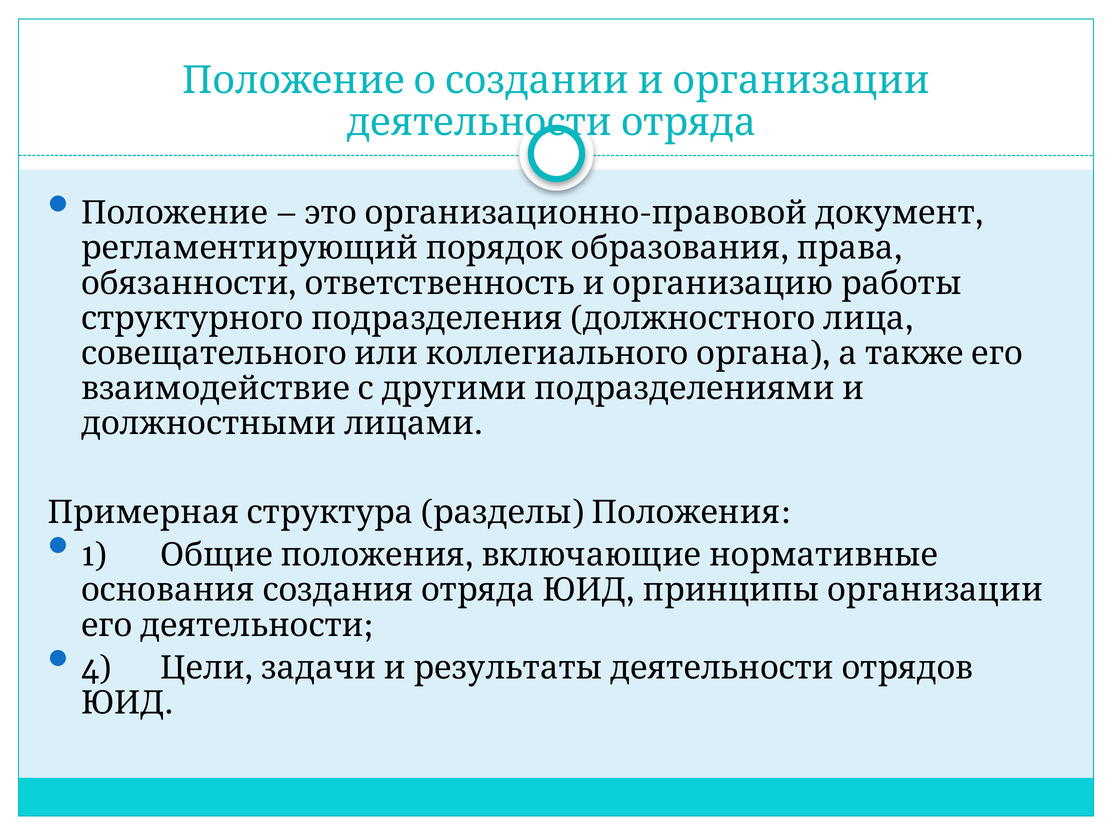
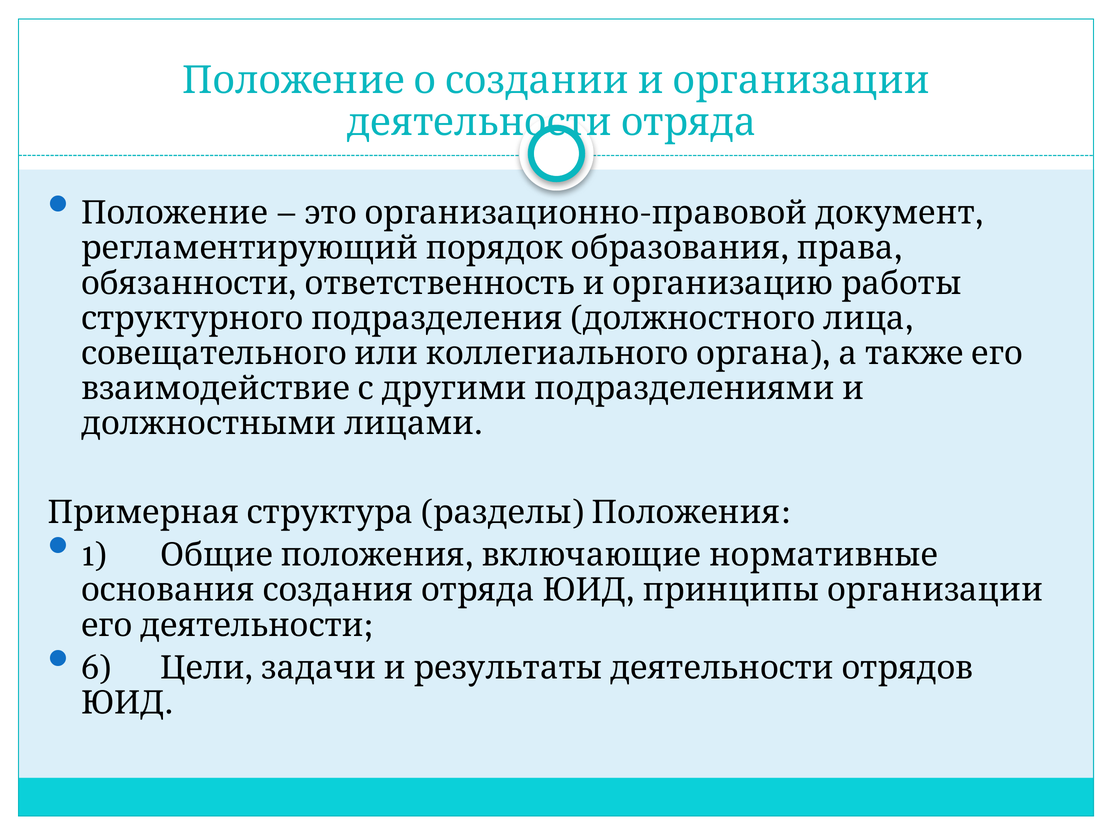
4: 4 -> 6 (96, 668)
